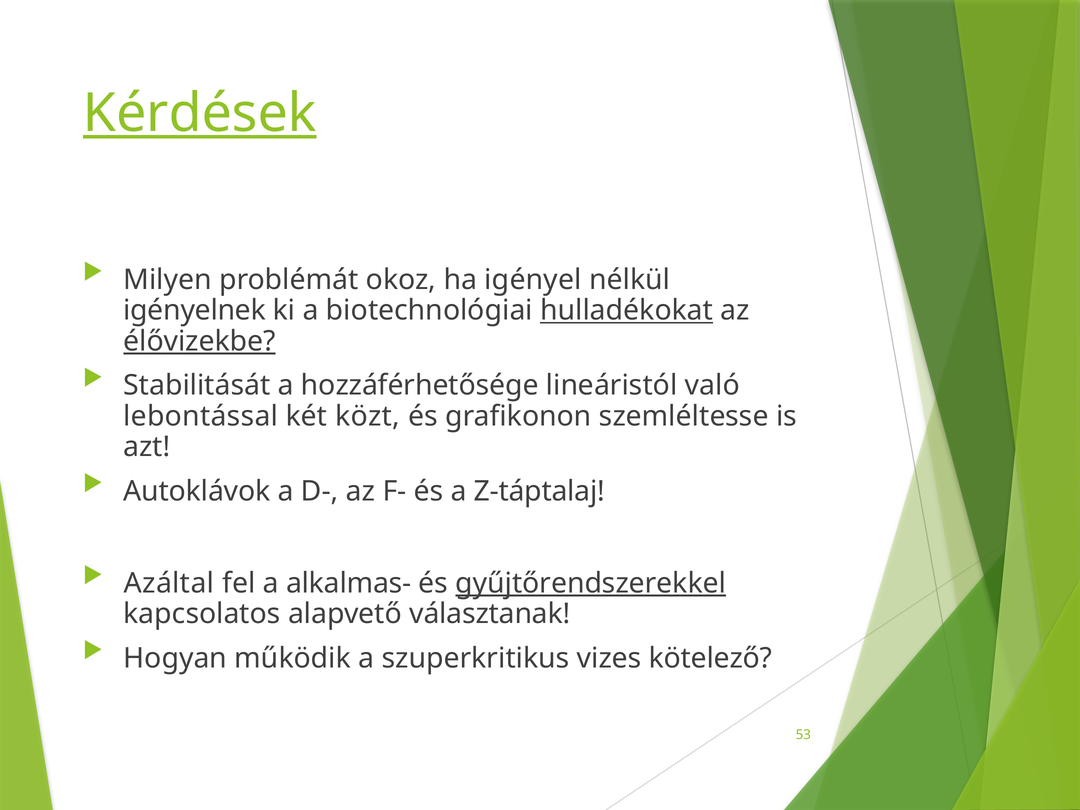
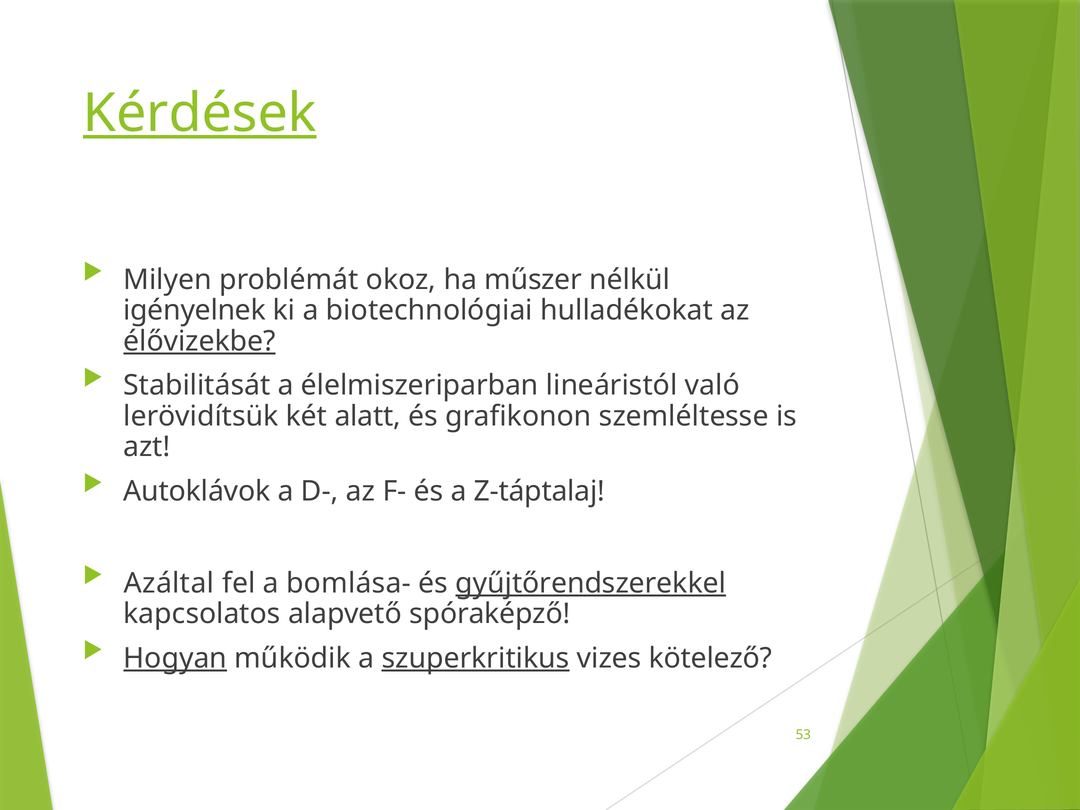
igényel: igényel -> műszer (533, 280)
hulladékokat underline: present -> none (627, 310)
hozzáférhetősége: hozzáférhetősége -> élelmiszeriparban (420, 386)
lebontással: lebontással -> lerövidítsük (201, 416)
közt: közt -> alatt (368, 416)
alkalmas-: alkalmas- -> bomlása- (349, 583)
választanak: választanak -> spóraképző (490, 614)
Hogyan underline: none -> present (175, 658)
szuperkritikus underline: none -> present (476, 658)
